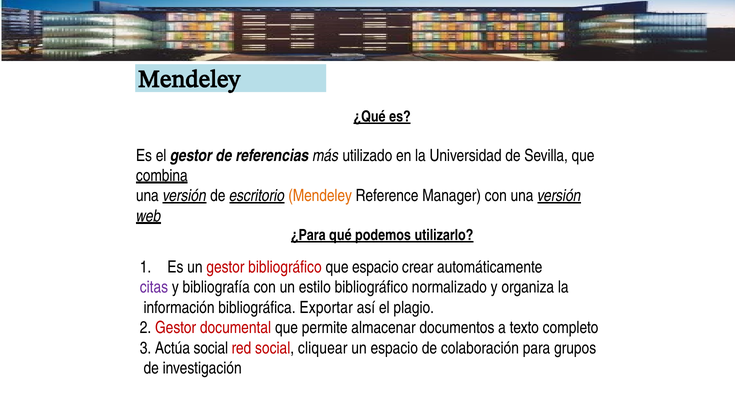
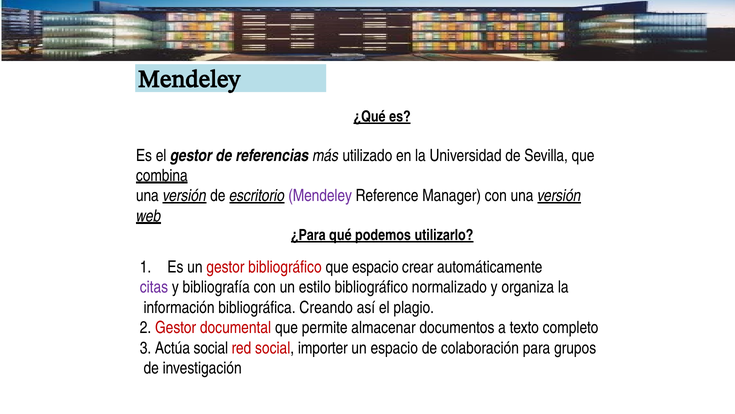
Mendeley colour: orange -> purple (320, 196)
Exportar: Exportar -> Creando (326, 307)
cliquear: cliquear -> importer (323, 347)
